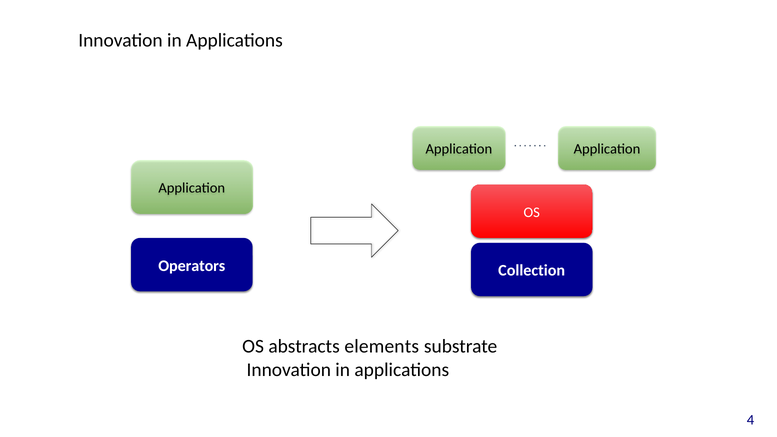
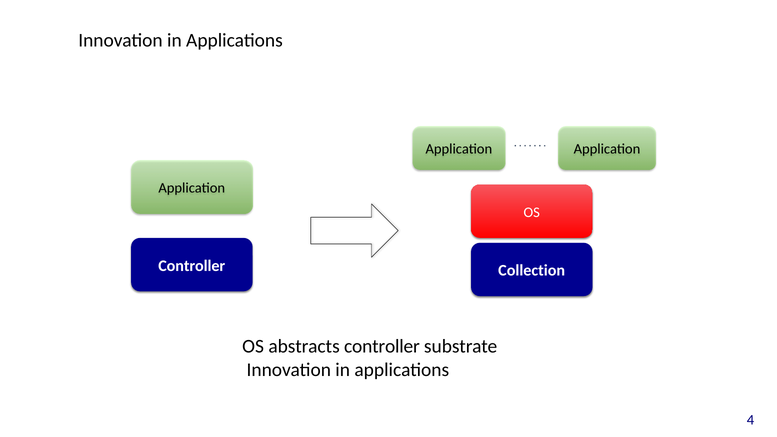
Operators: Operators -> Controller (192, 266)
abstracts elements: elements -> controller (382, 347)
